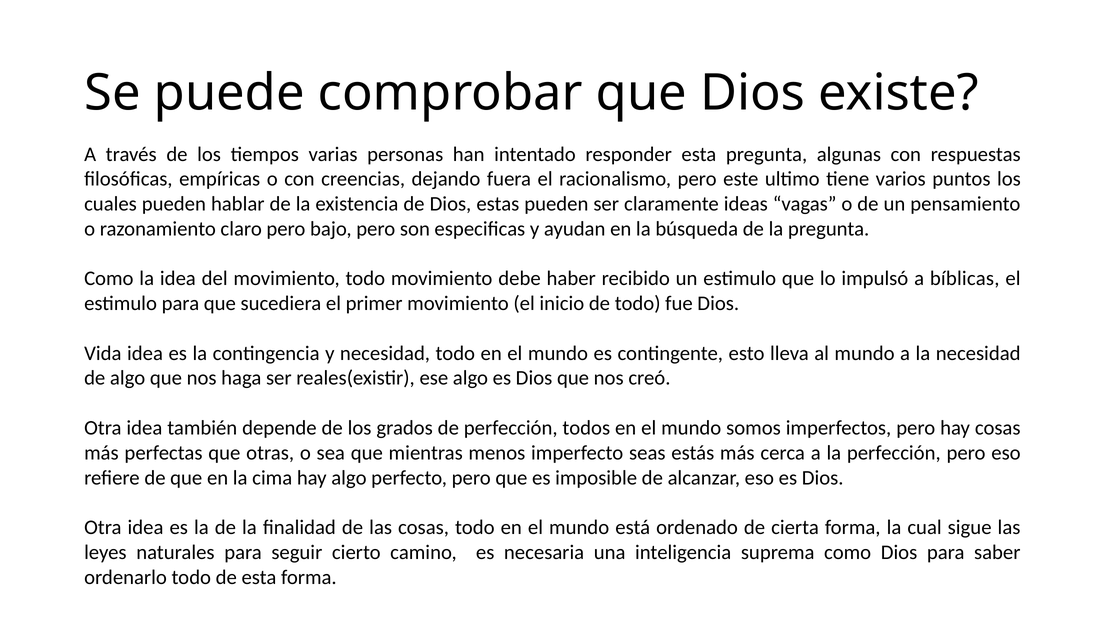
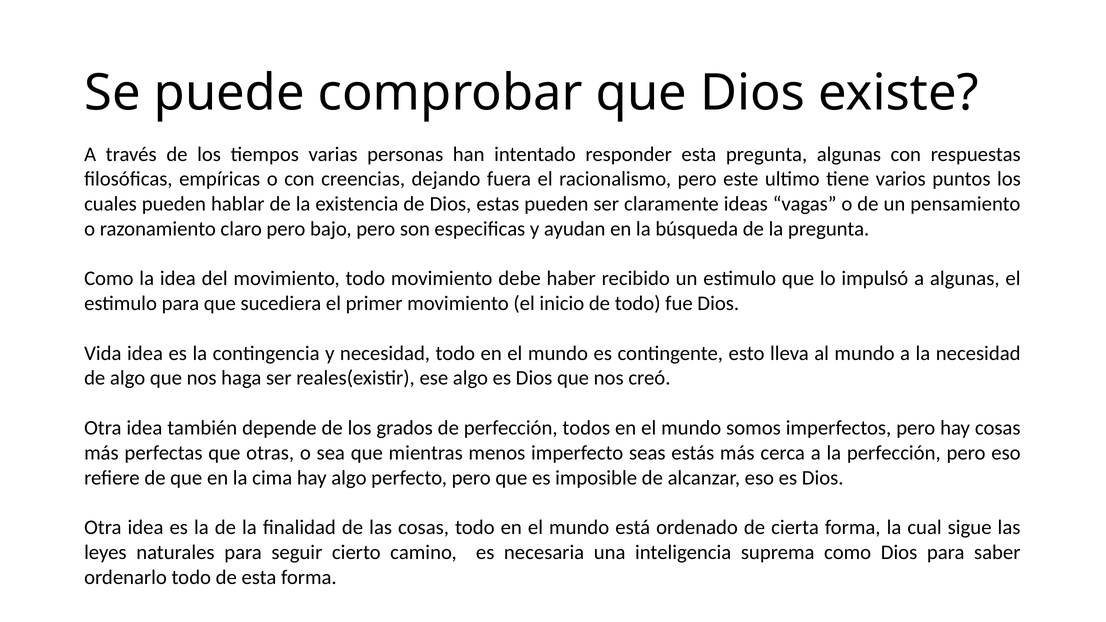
a bíblicas: bíblicas -> algunas (965, 279)
